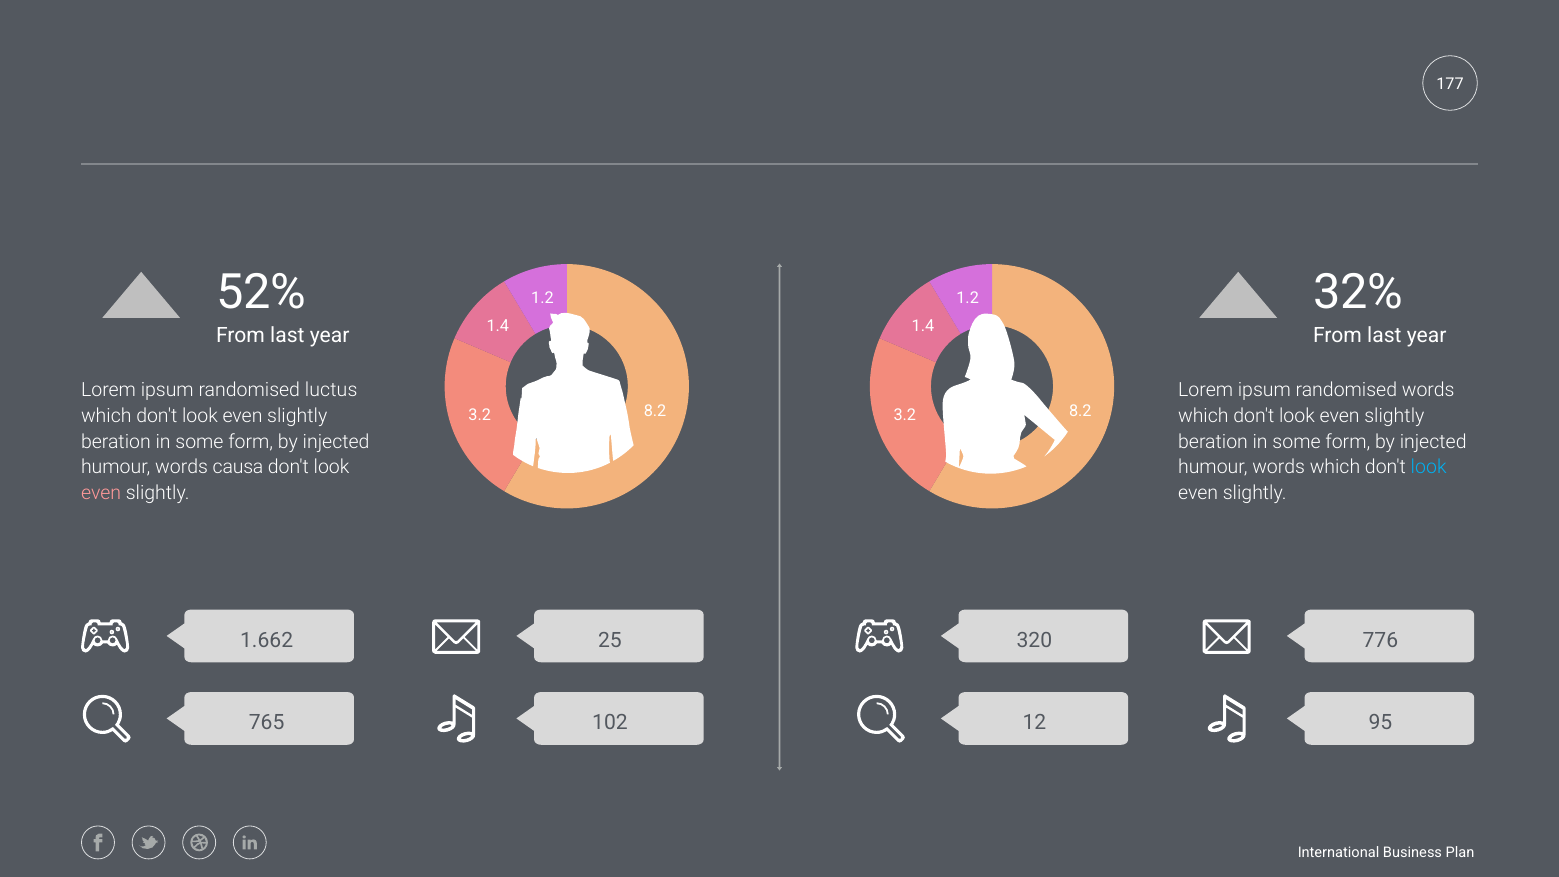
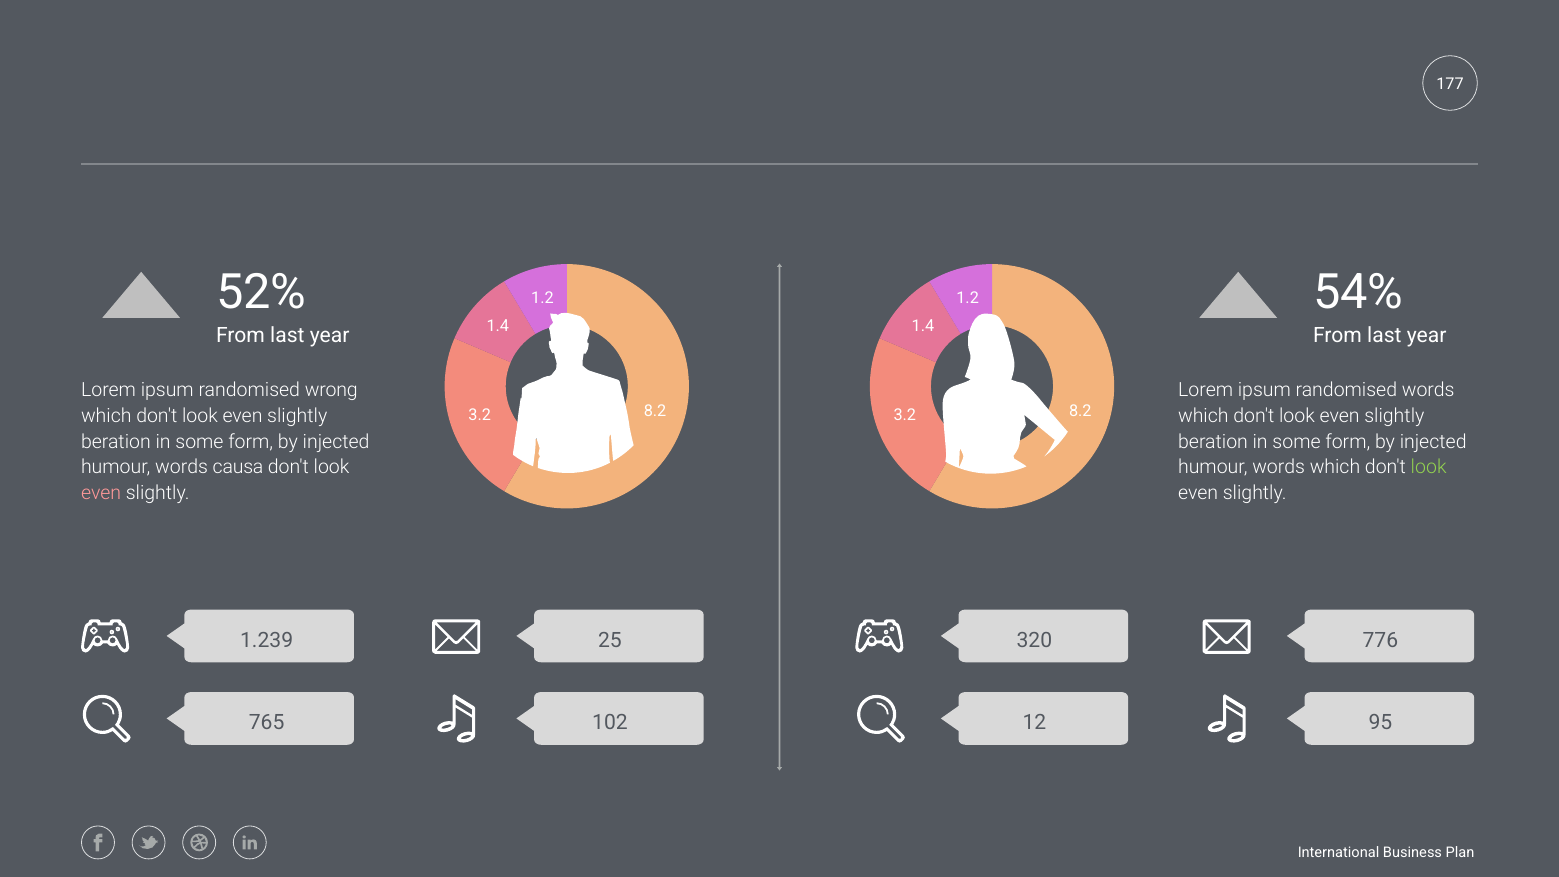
32%: 32% -> 54% (1358, 292)
luctus: luctus -> wrong (331, 390)
look colour: light blue -> light green (1429, 467)
1.662: 1.662 -> 1.239 (267, 640)
